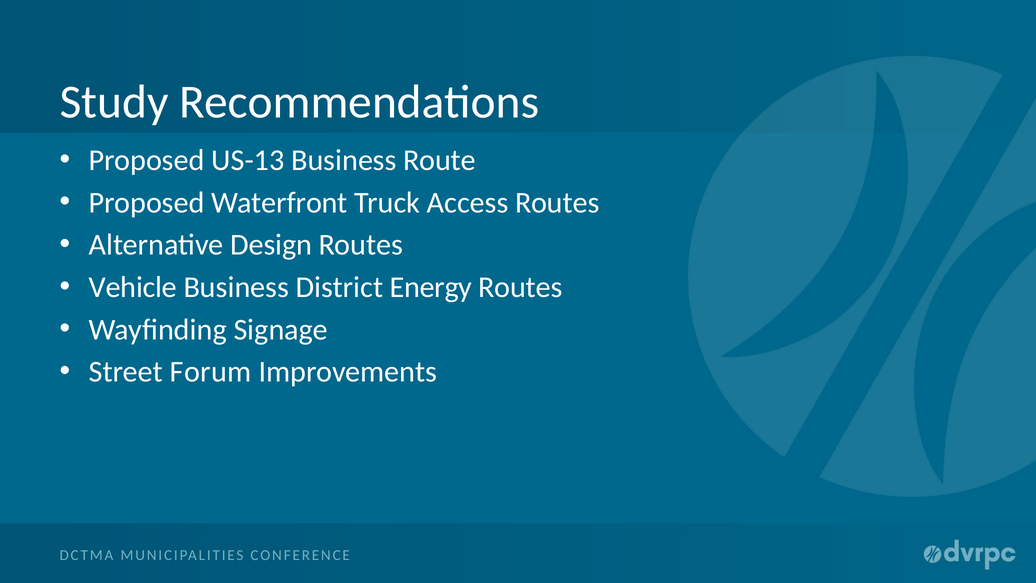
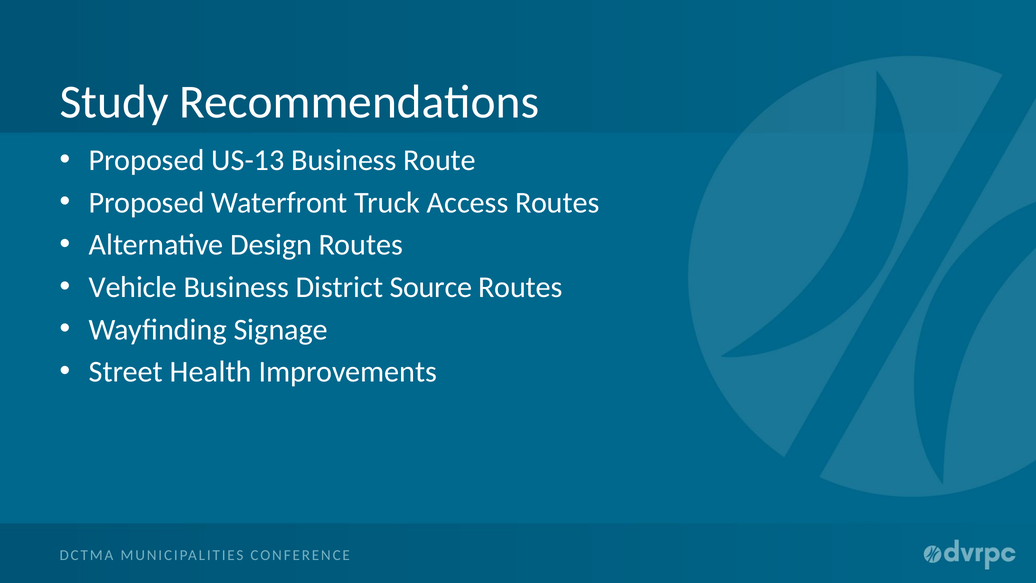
Energy: Energy -> Source (431, 287)
Forum: Forum -> Health (211, 372)
